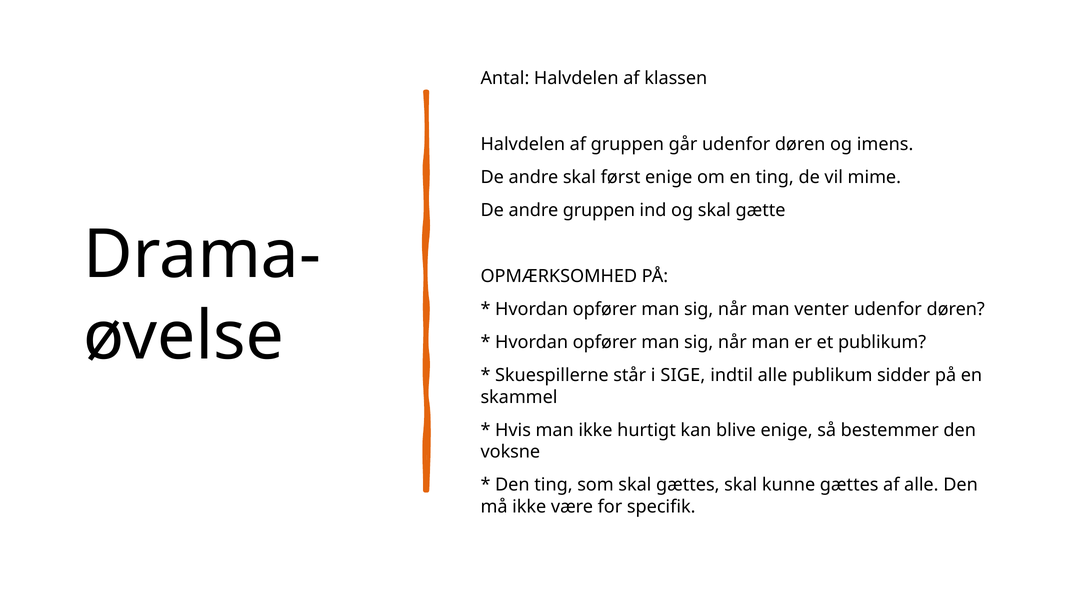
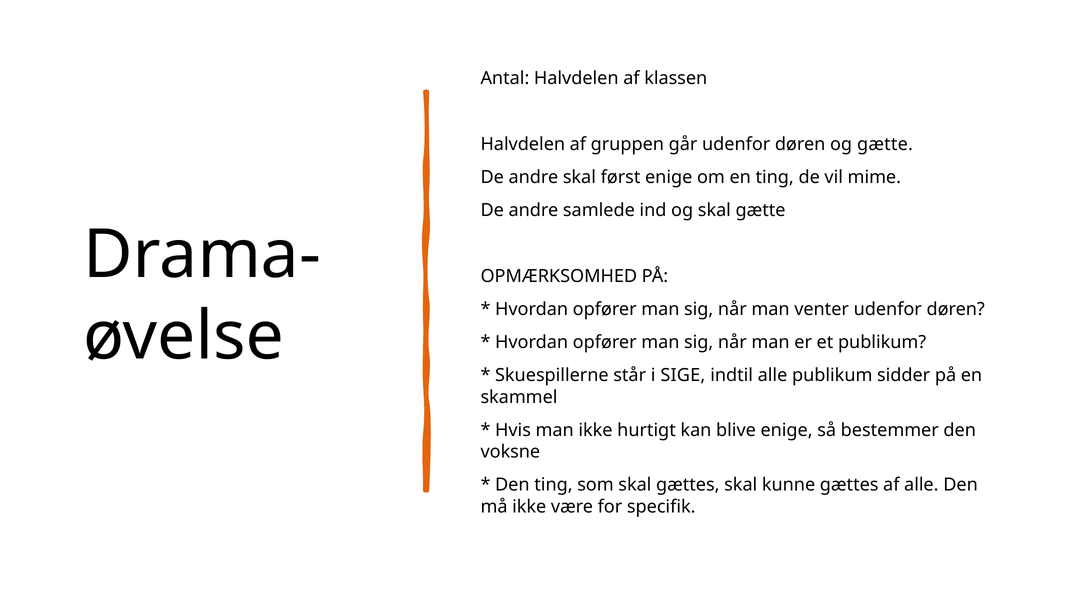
og imens: imens -> gætte (885, 144)
andre gruppen: gruppen -> samlede (599, 210)
